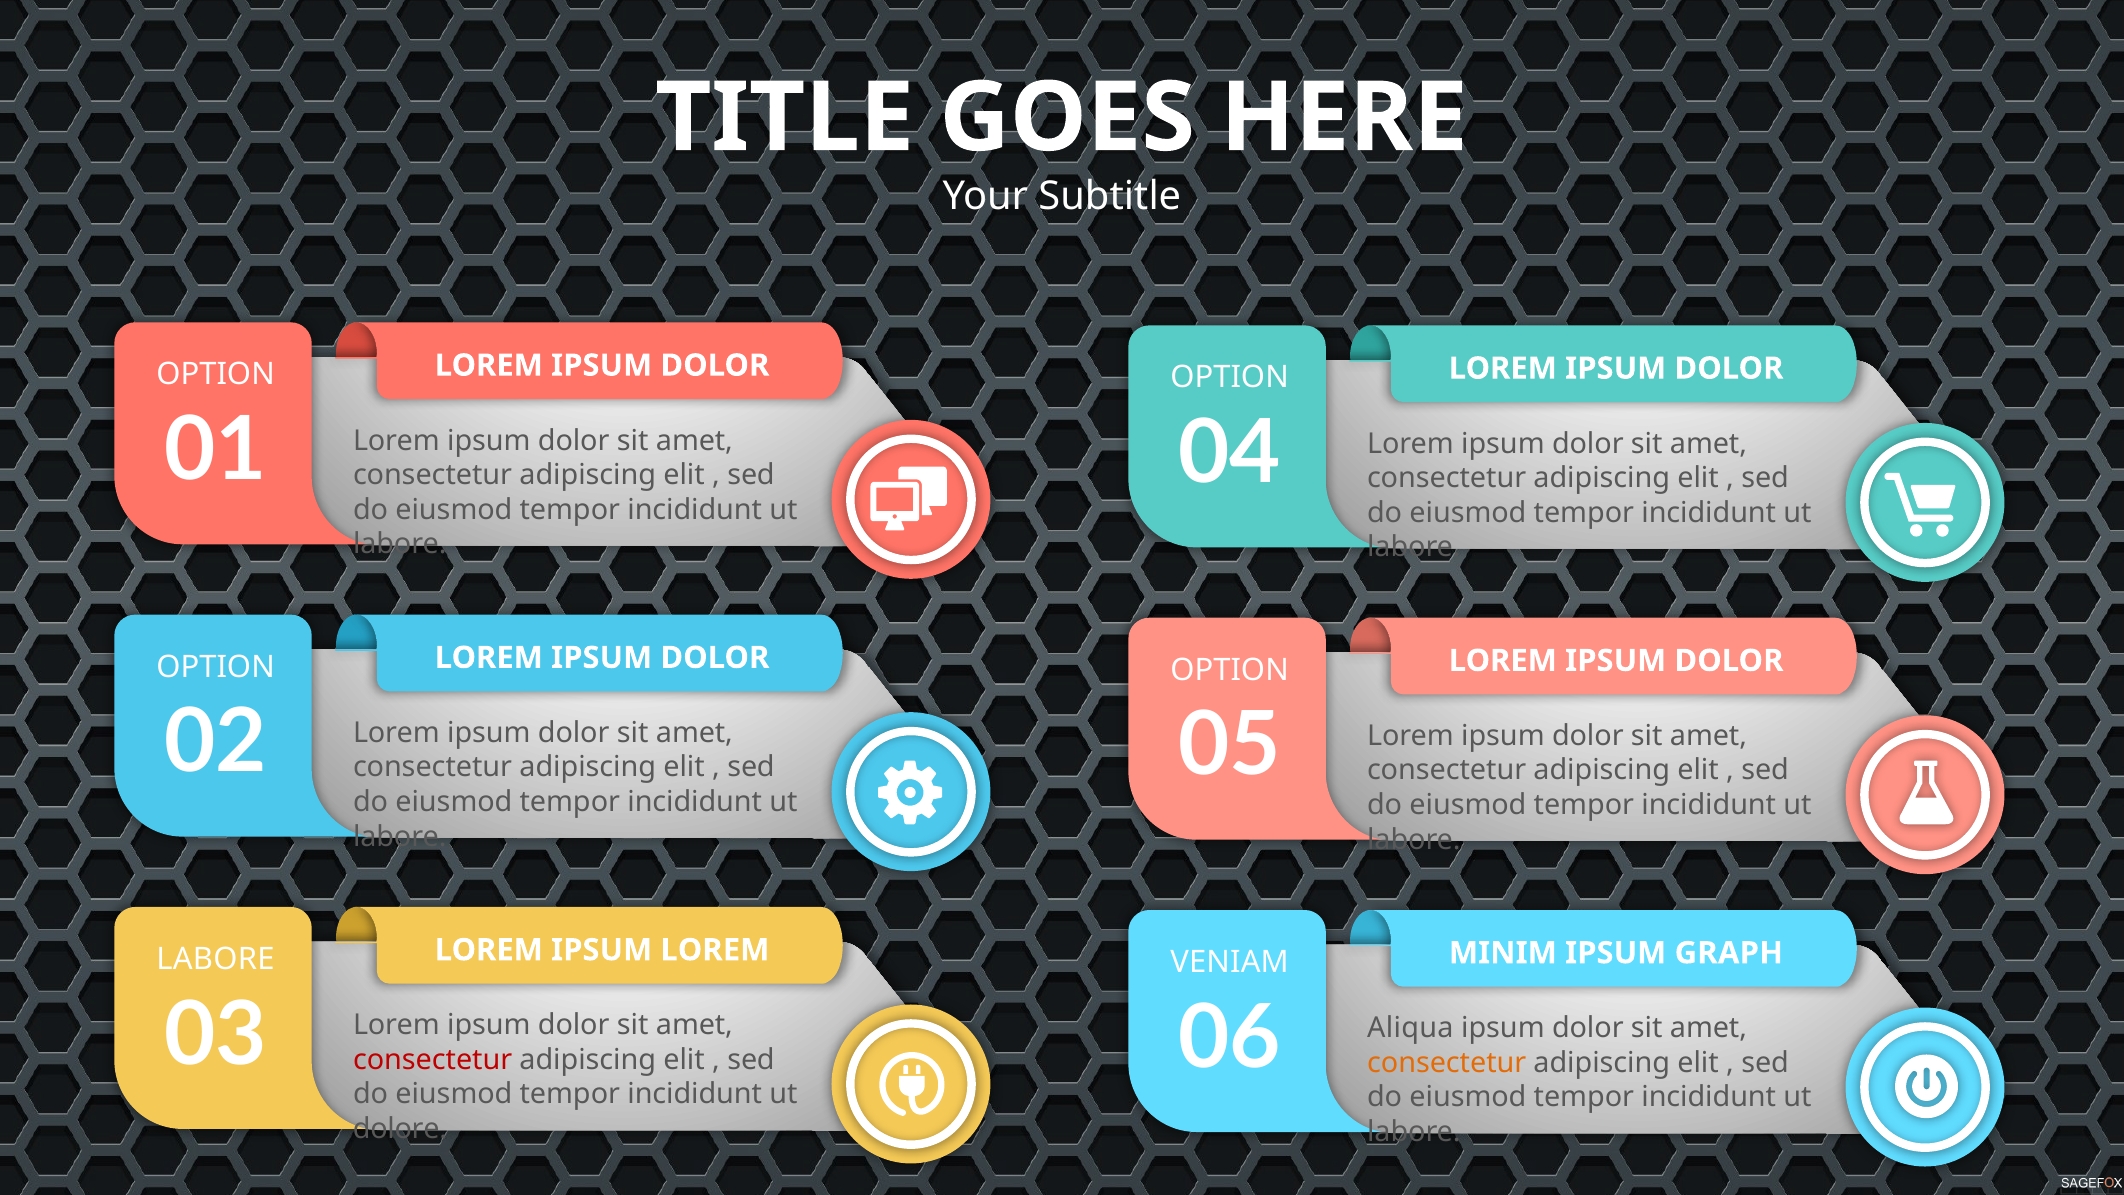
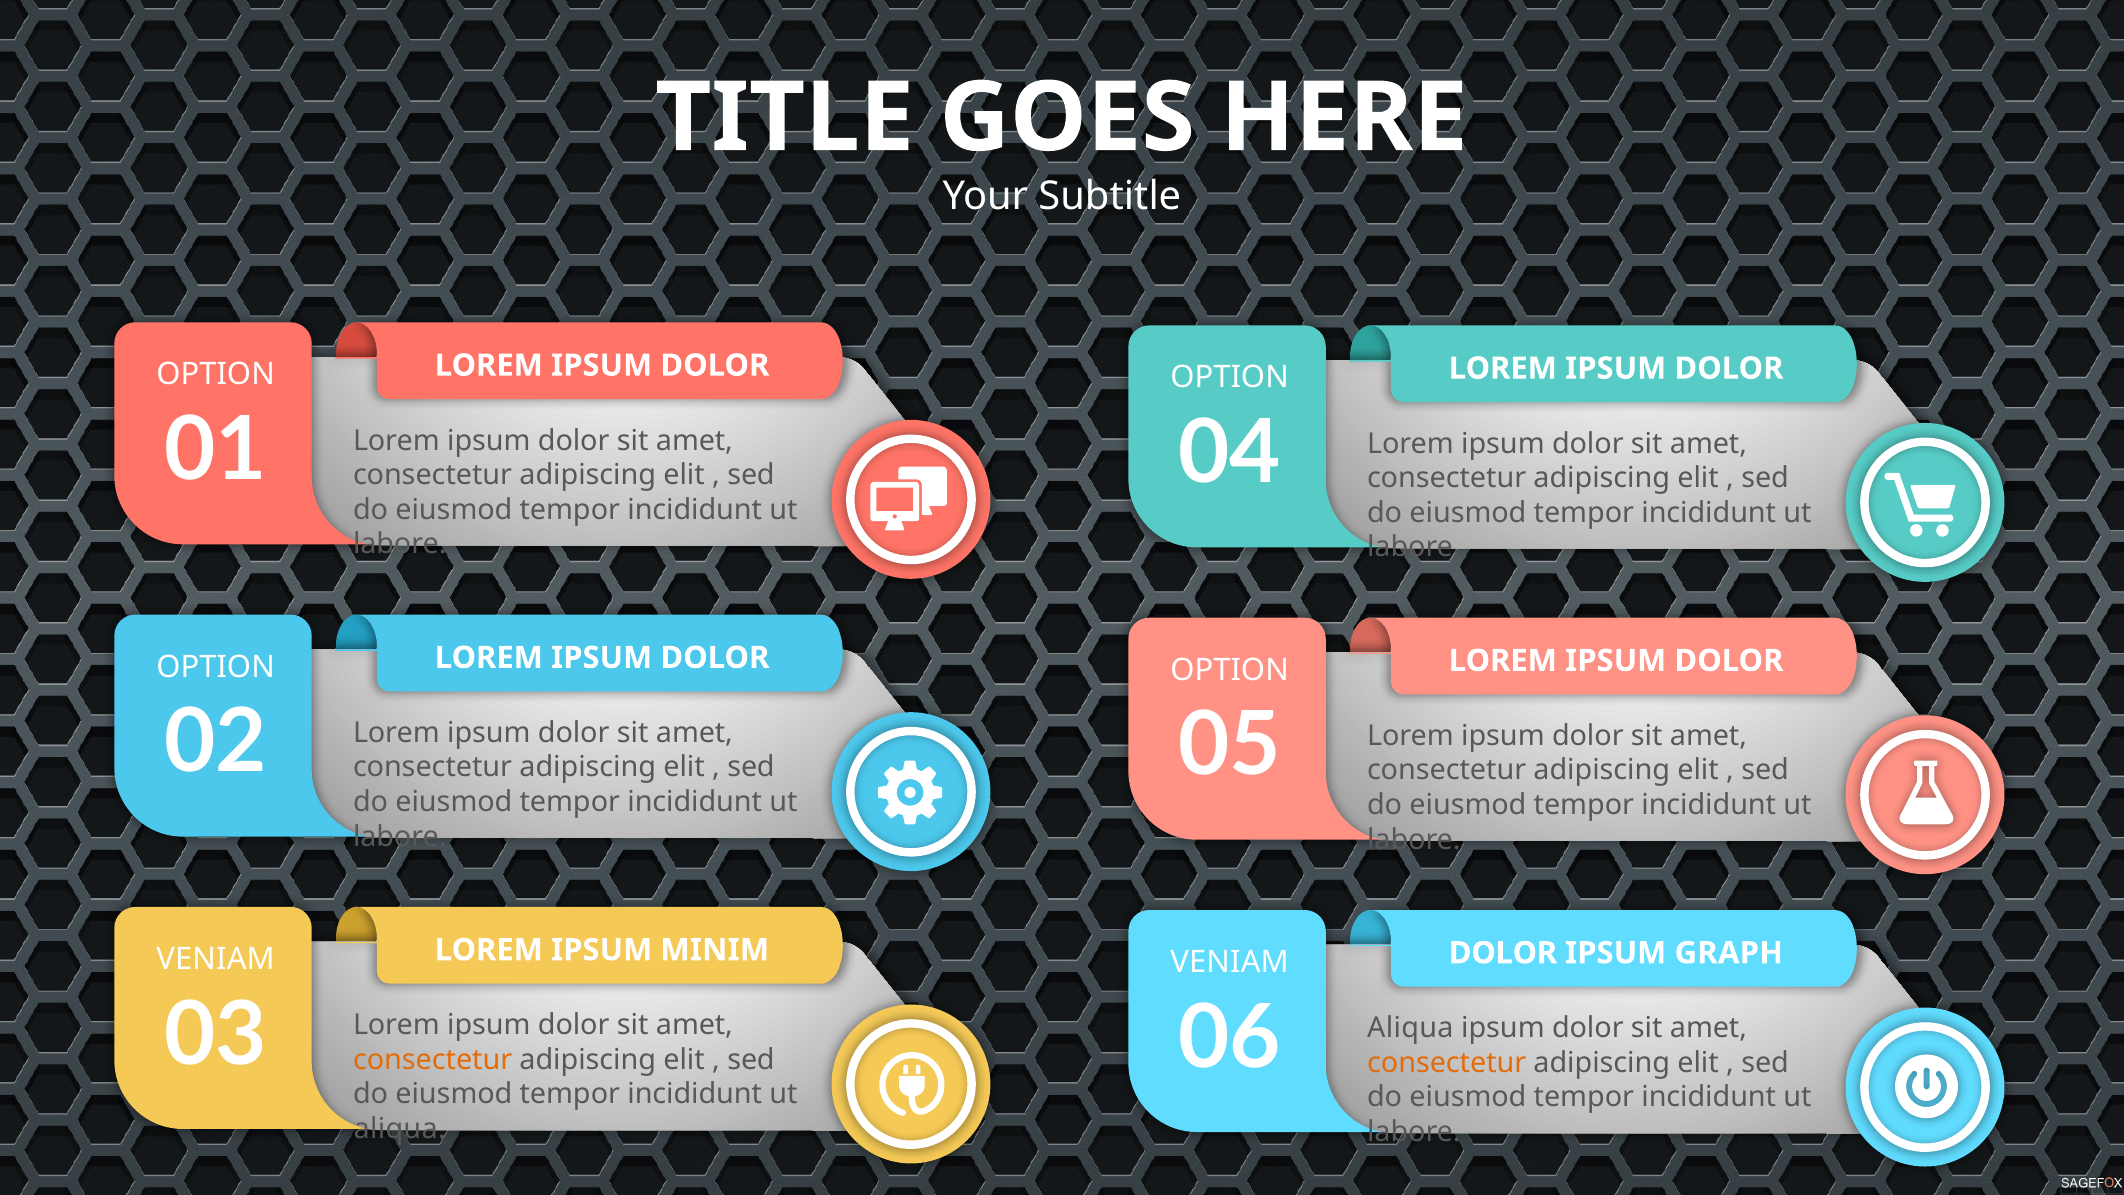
IPSUM LOREM: LOREM -> MINIM (715, 950)
MINIM: MINIM -> DOLOR (1503, 953)
LABORE: LABORE -> VENIAM (216, 959)
consectetur colour: red -> orange (433, 1059)
dolore: dolore -> aliqua (400, 1129)
